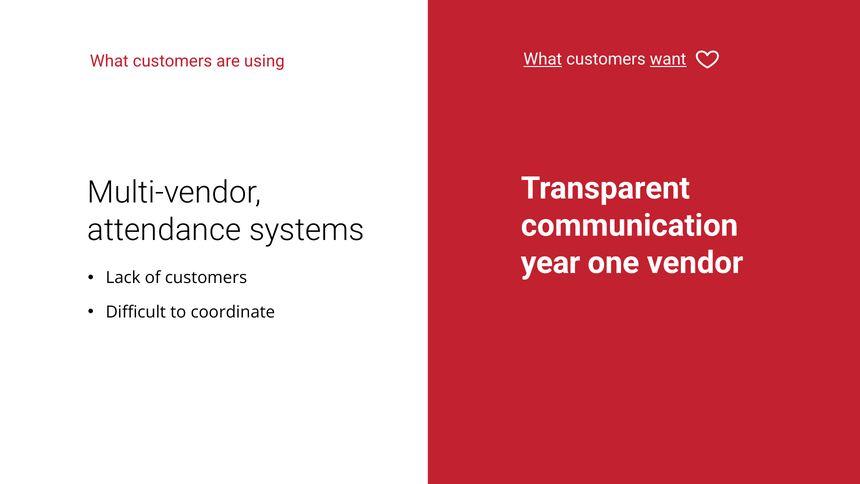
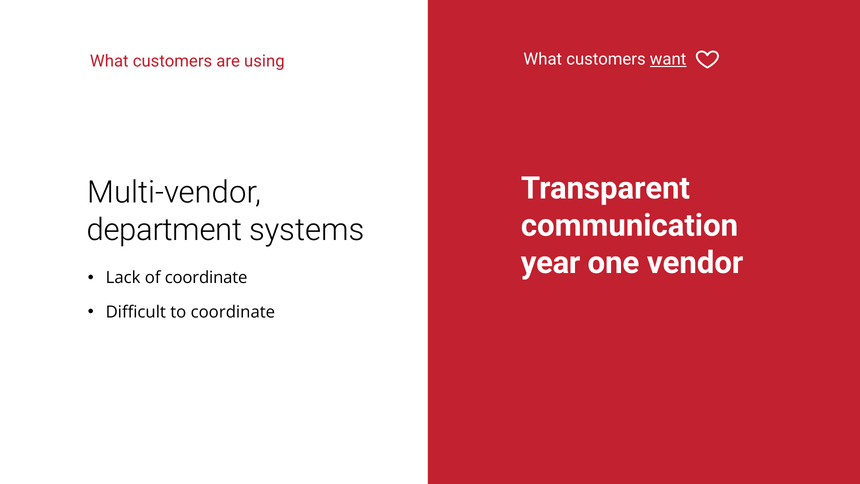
What underline: present -> none (543, 59)
attendance: attendance -> department (164, 230)
of customers: customers -> coordinate (206, 278)
